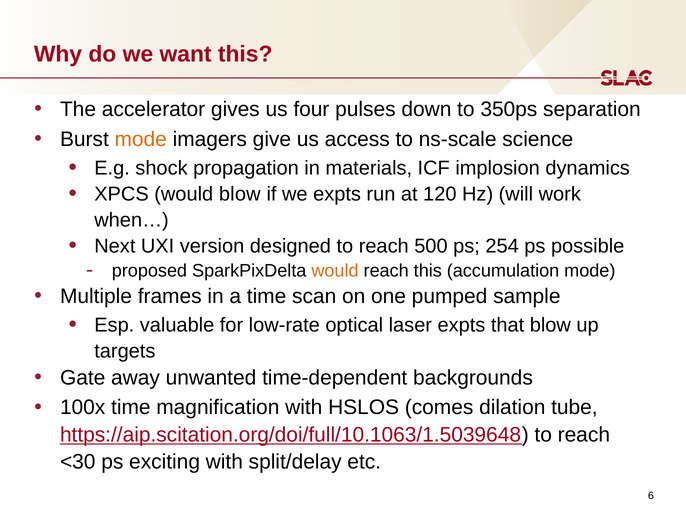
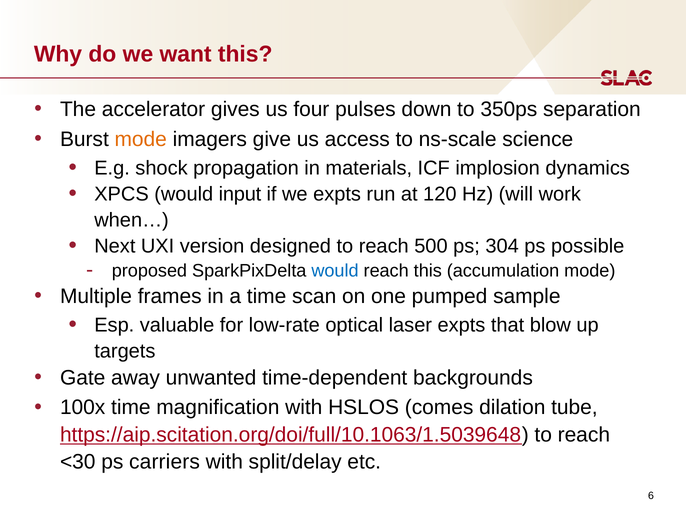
would blow: blow -> input (240, 194)
254: 254 -> 304 (502, 246)
would colour: orange -> blue (335, 270)
exciting: exciting -> carriers (165, 461)
